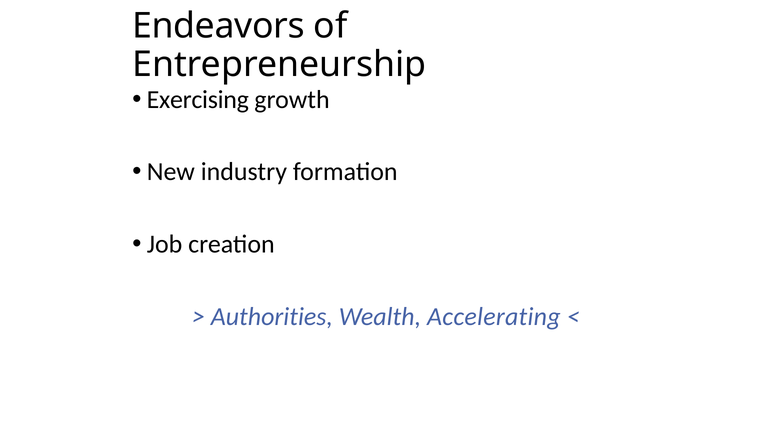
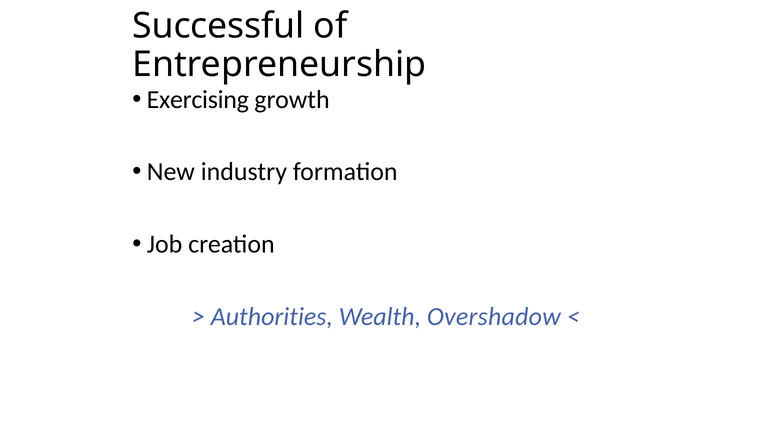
Endeavors: Endeavors -> Successful (218, 26)
Accelerating: Accelerating -> Overshadow (494, 316)
